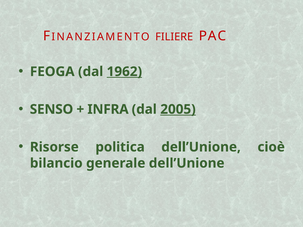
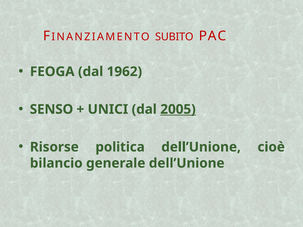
FILIERE: FILIERE -> SUBITO (174, 37)
1962 underline: present -> none (124, 72)
INFRA: INFRA -> UNICI (108, 109)
